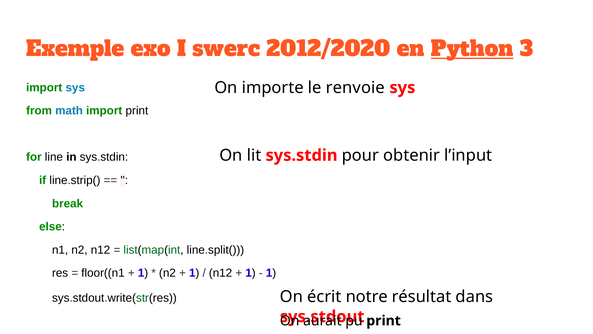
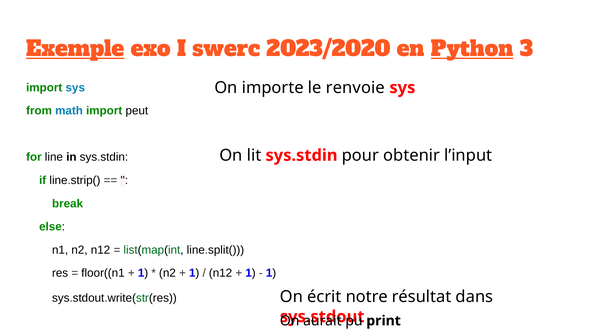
Exemple underline: none -> present (75, 49)
2012/2020: 2012/2020 -> 2023/2020 (329, 49)
import print: print -> peut (137, 111)
